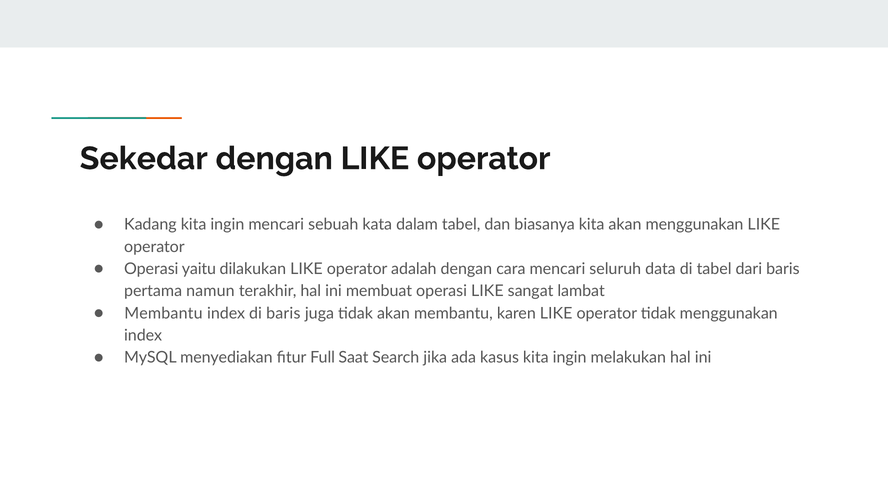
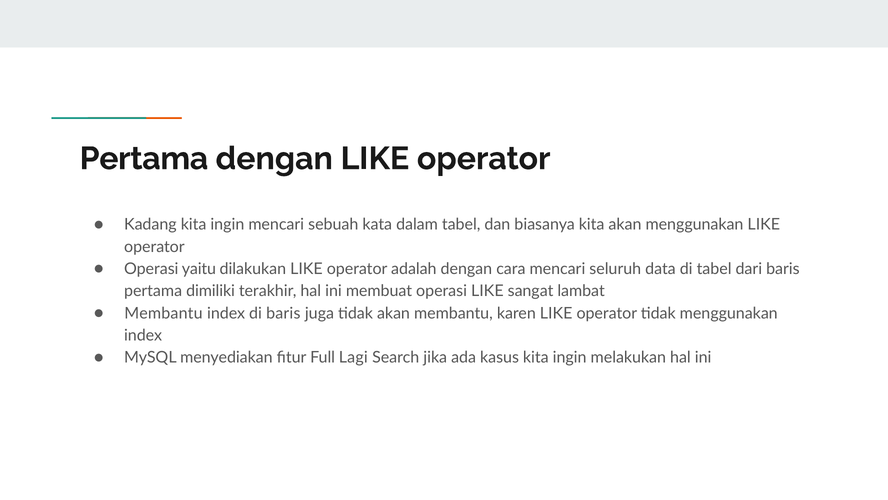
Sekedar: Sekedar -> Pertama (144, 158)
namun: namun -> dimiliki (211, 291)
Saat: Saat -> Lagi (353, 357)
